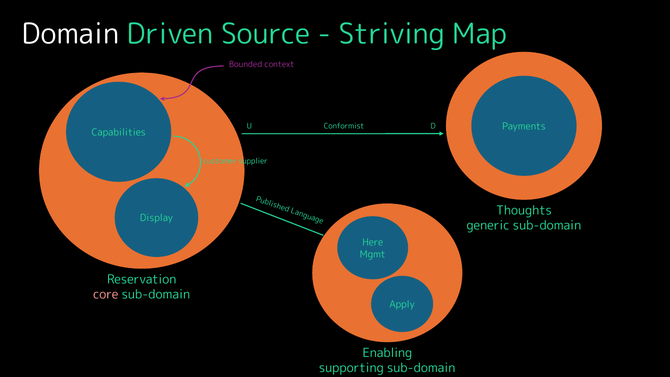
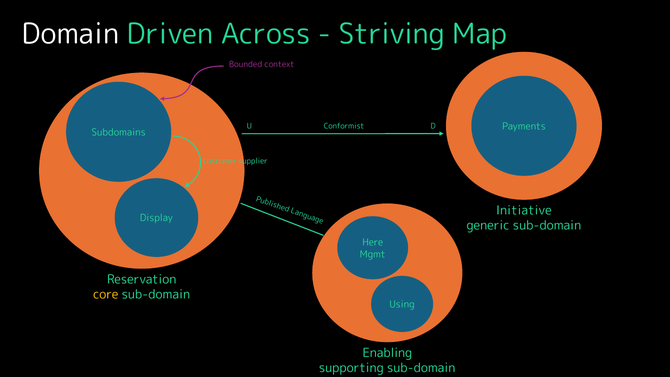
Source: Source -> Across (266, 35)
Capabilities: Capabilities -> Subdomains (119, 132)
Thoughts: Thoughts -> Initiative (524, 211)
core colour: pink -> yellow (106, 295)
Apply: Apply -> Using (402, 304)
